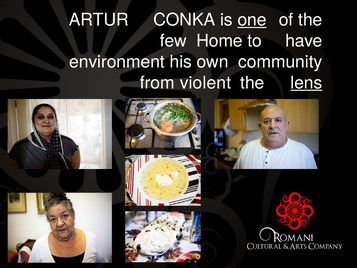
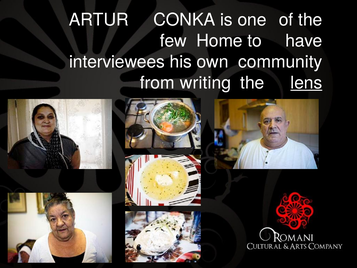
one underline: present -> none (252, 20)
environment: environment -> interviewees (117, 62)
violent: violent -> writing (205, 83)
